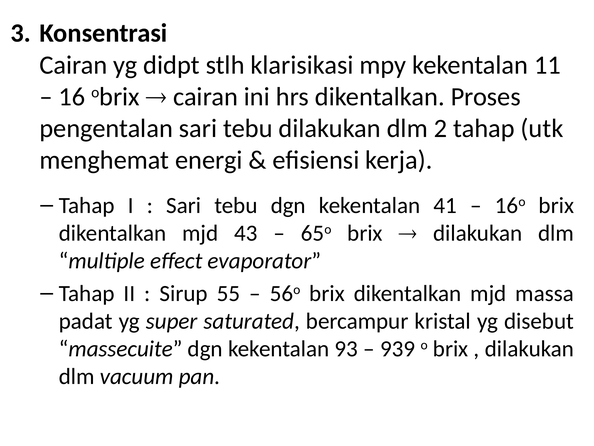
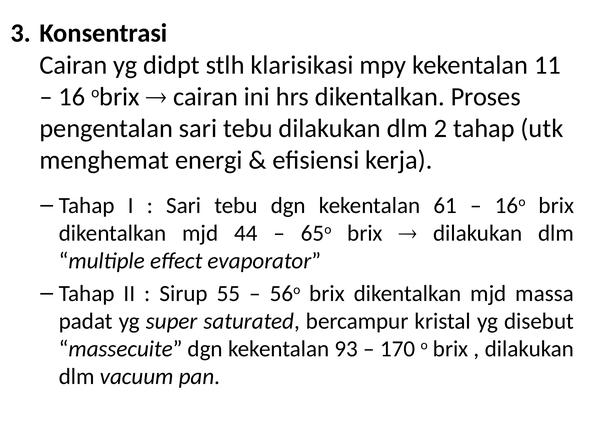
41: 41 -> 61 (445, 205)
43: 43 -> 44 (246, 233)
939: 939 -> 170 (398, 349)
